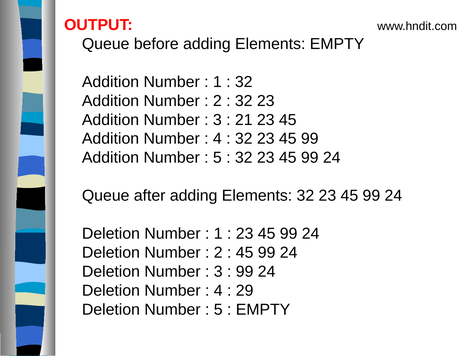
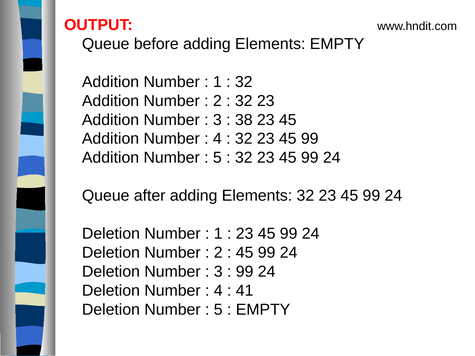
21: 21 -> 38 (244, 120)
29: 29 -> 41 (245, 291)
